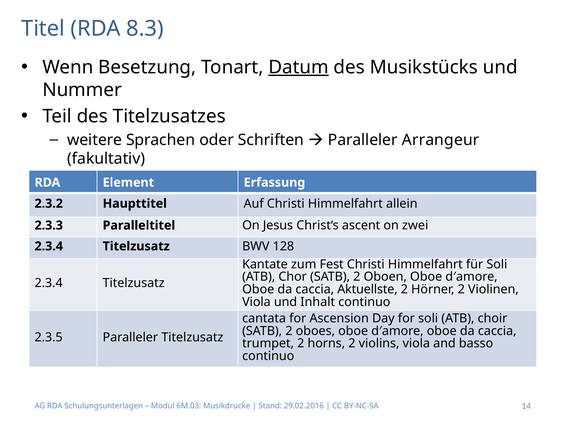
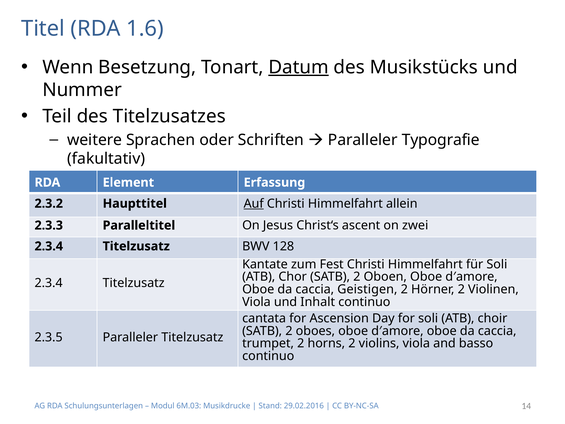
8.3: 8.3 -> 1.6 (145, 29)
Arrangeur: Arrangeur -> Typografie (441, 140)
Auf underline: none -> present (254, 203)
Aktuellste: Aktuellste -> Geistigen (367, 289)
